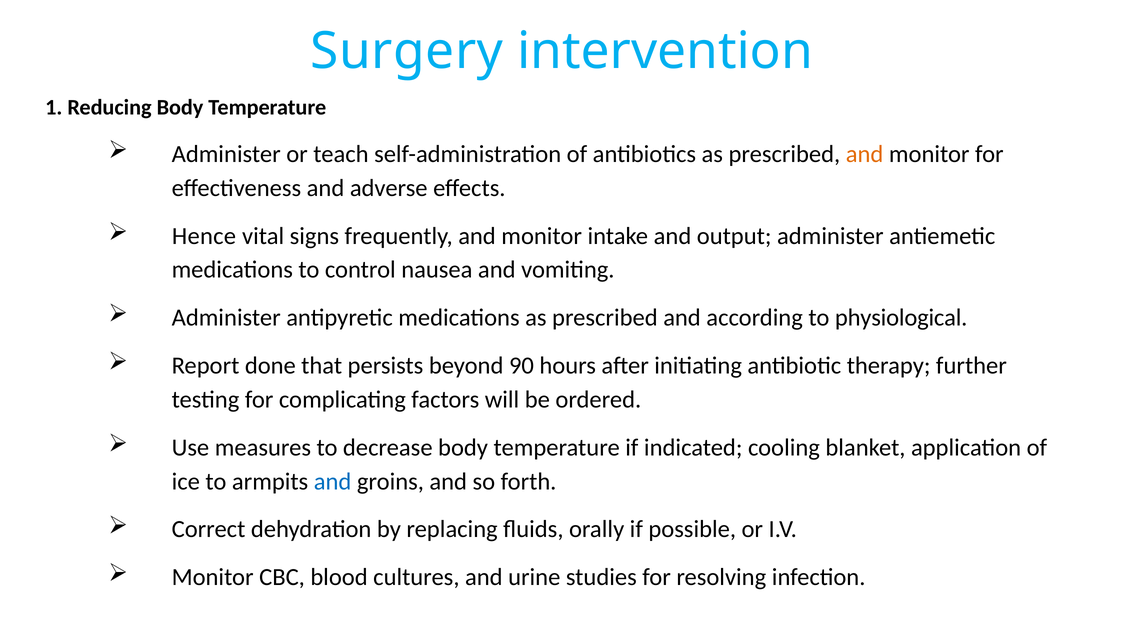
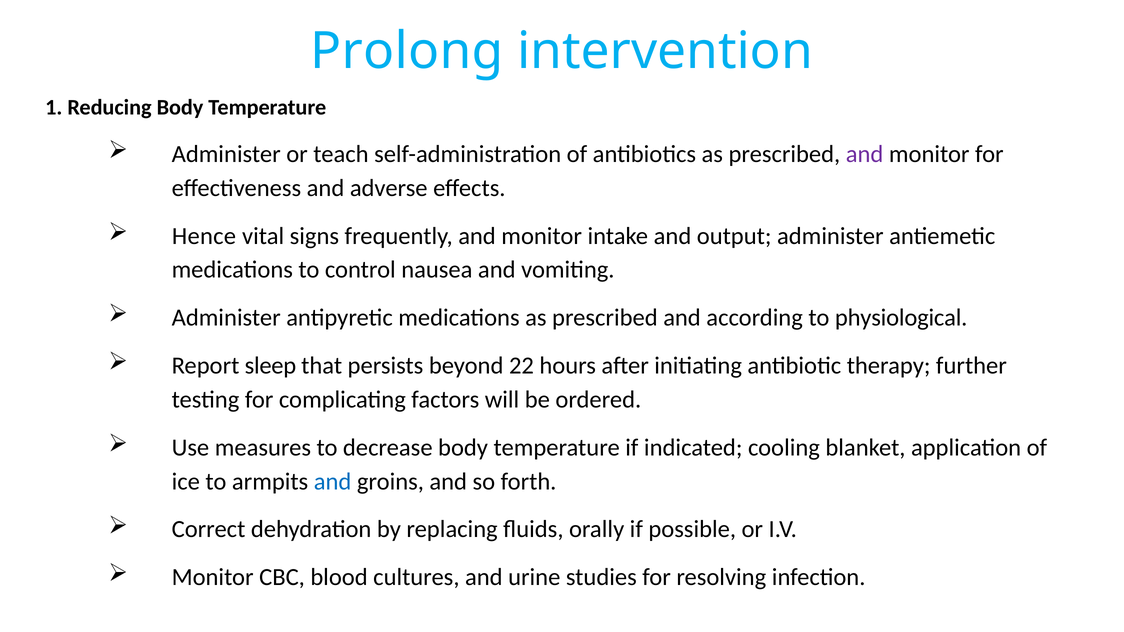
Surgery: Surgery -> Prolong (407, 51)
and colour: orange -> purple (865, 154)
done: done -> sleep (270, 366)
90: 90 -> 22 (521, 366)
